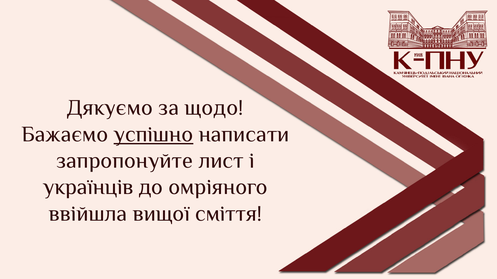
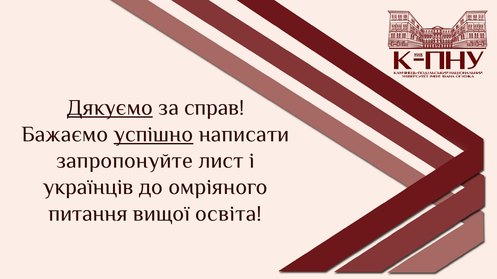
Дякуємо underline: none -> present (110, 108)
щодо: щодо -> справ (214, 108)
ввійшла: ввійшла -> питання (88, 214)
сміття: сміття -> освіта (229, 214)
